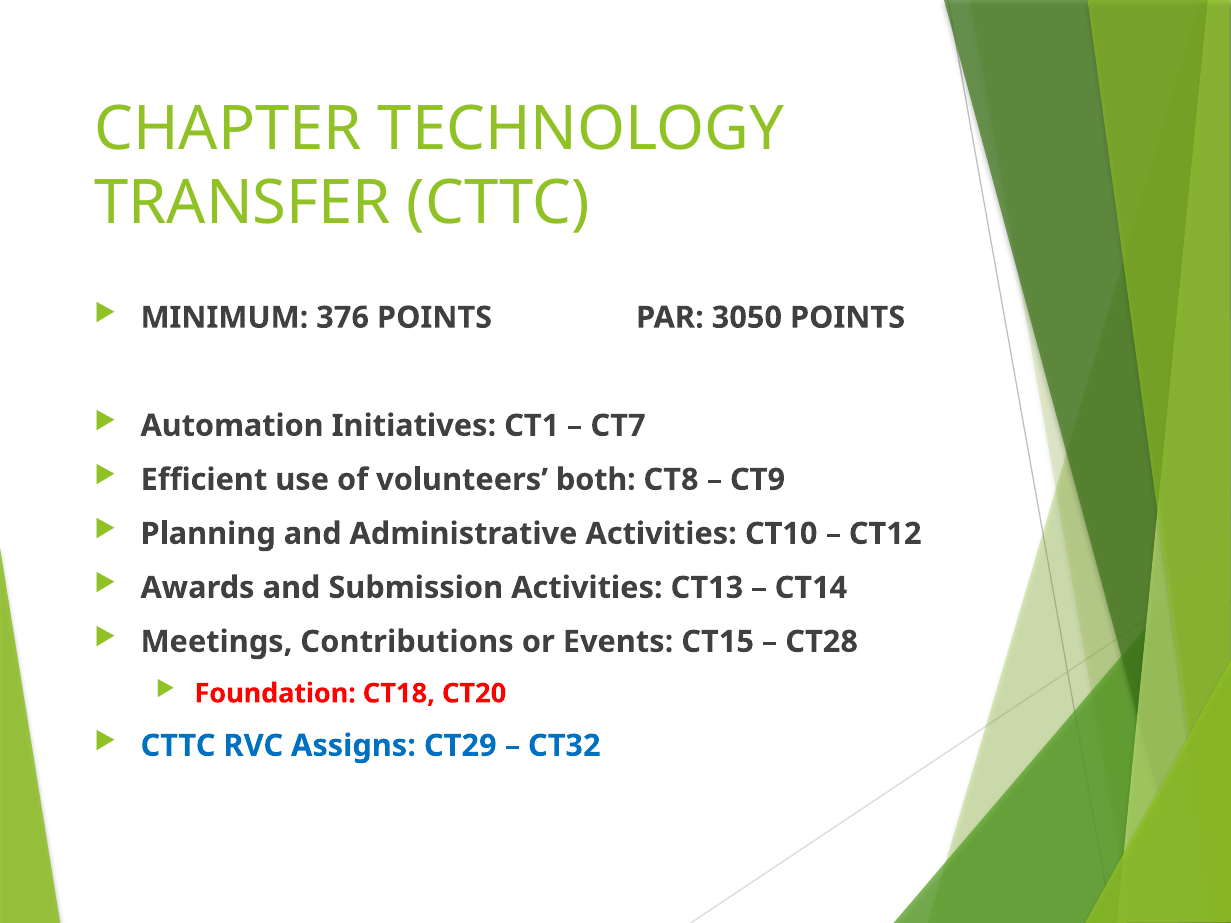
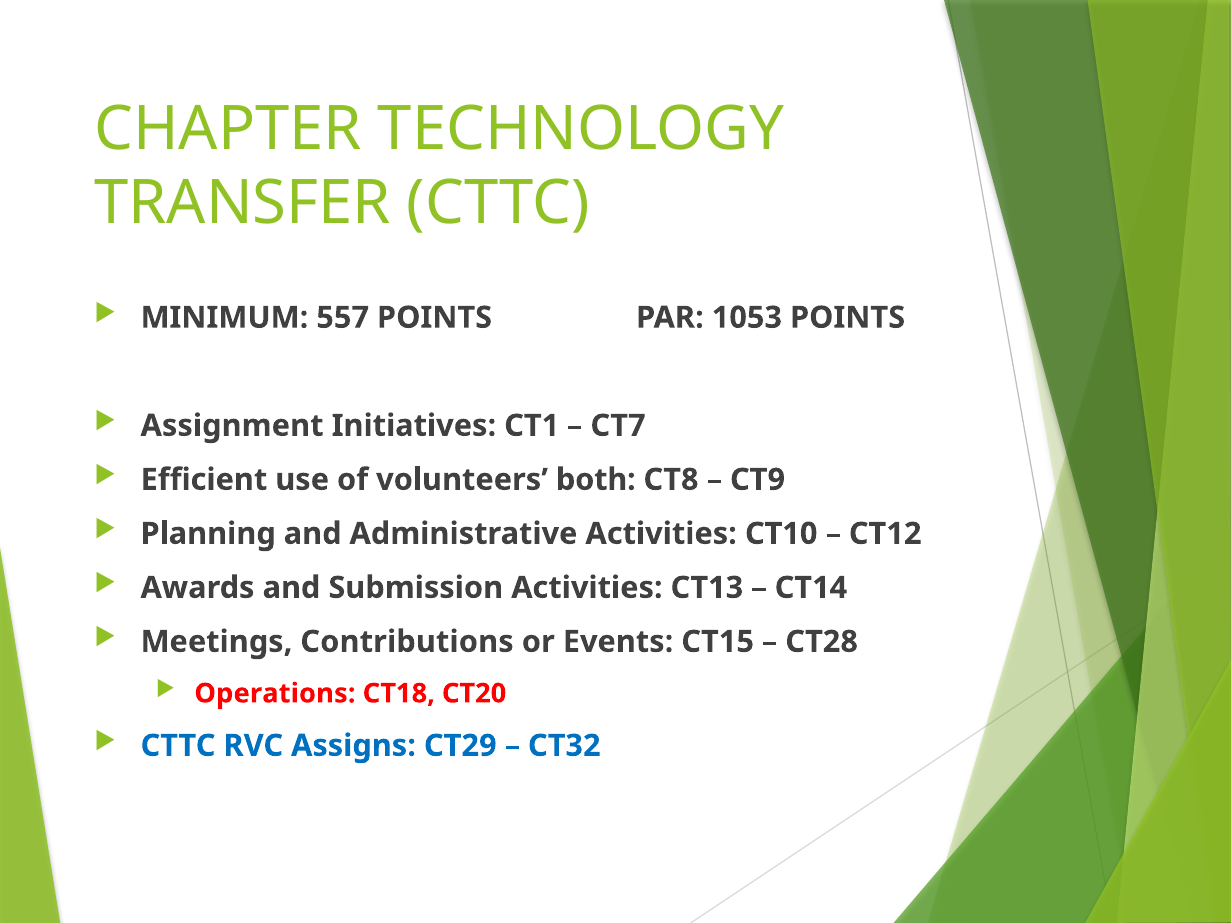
376: 376 -> 557 (343, 318)
3050: 3050 -> 1053 (747, 318)
Automation: Automation -> Assignment (232, 426)
Foundation: Foundation -> Operations (275, 694)
